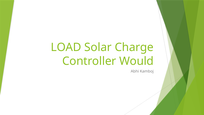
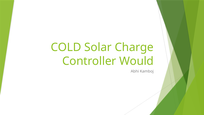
LOAD: LOAD -> COLD (66, 47)
